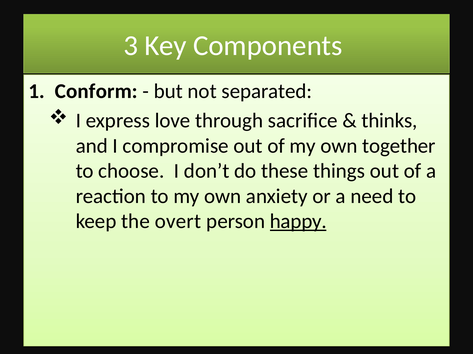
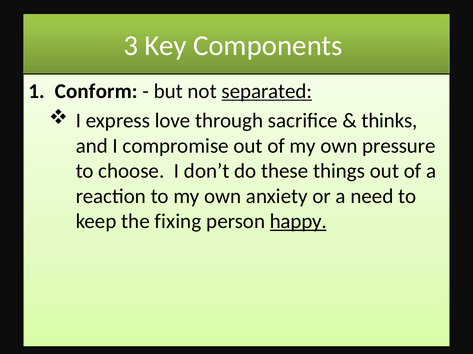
separated underline: none -> present (267, 91)
together: together -> pressure (399, 146)
overt: overt -> fixing (178, 222)
